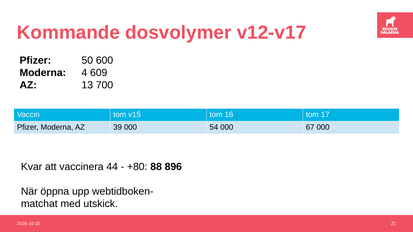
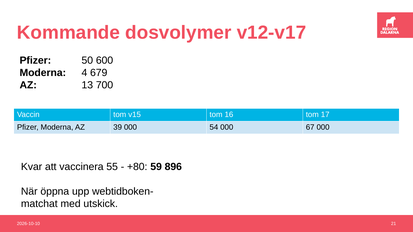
609: 609 -> 679 (99, 73)
44: 44 -> 55 (112, 167)
88: 88 -> 59 (156, 167)
